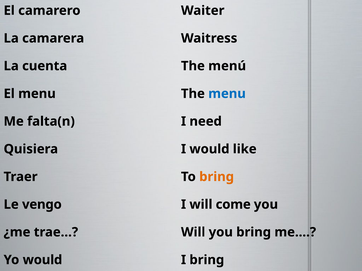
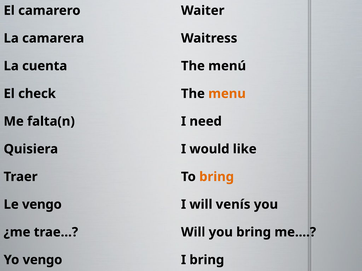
El menu: menu -> check (37, 94)
menu colour: blue -> orange (227, 94)
come: come -> venís (233, 205)
Yo would: would -> vengo (42, 260)
